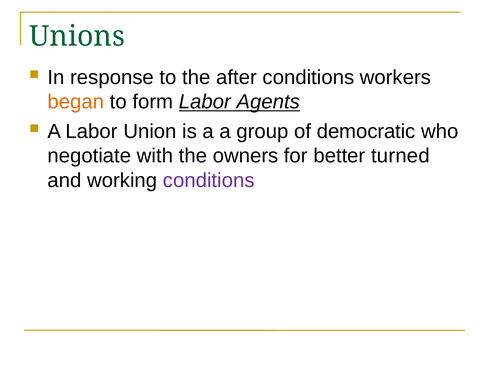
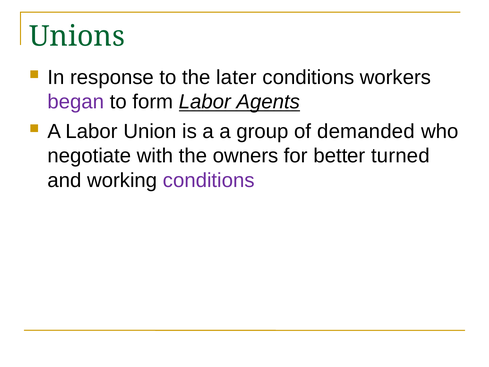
after: after -> later (236, 77)
began colour: orange -> purple (76, 102)
democratic: democratic -> demanded (366, 131)
